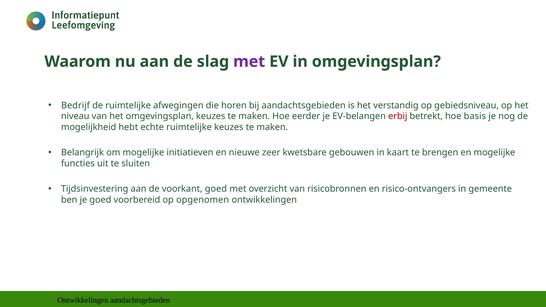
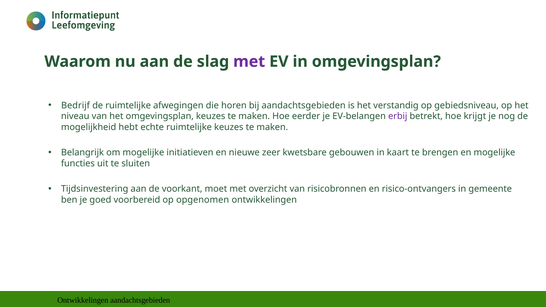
erbij colour: red -> purple (398, 116)
basis: basis -> krijgt (475, 116)
voorkant goed: goed -> moet (216, 189)
